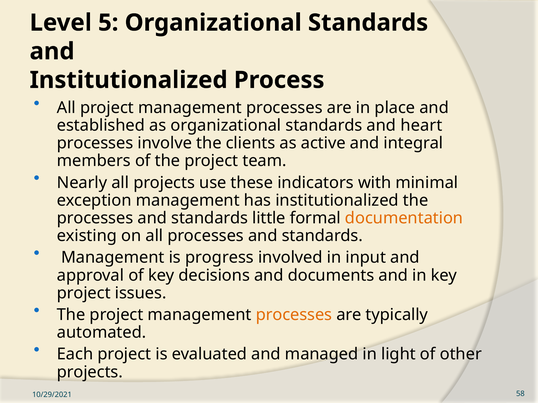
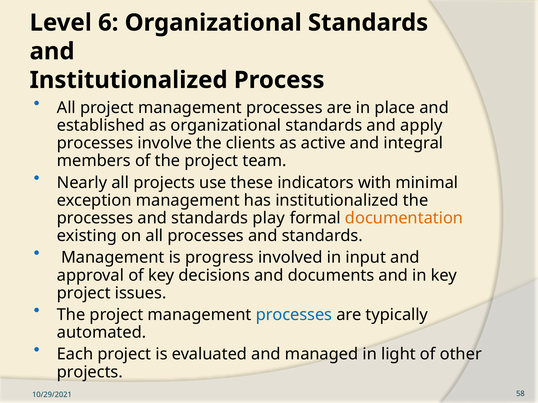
5: 5 -> 6 (108, 23)
heart: heart -> apply (421, 126)
little: little -> play (269, 218)
processes colour: orange -> blue (294, 315)
